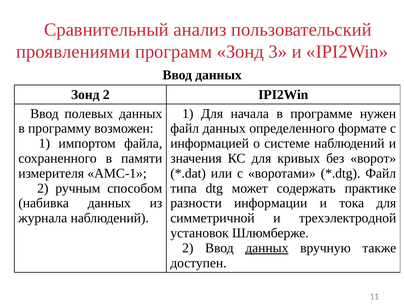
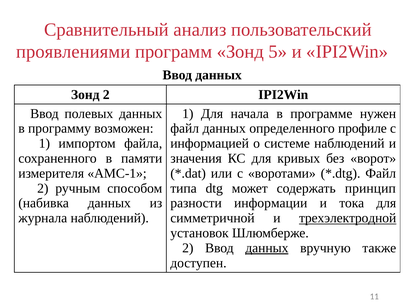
3: 3 -> 5 (278, 52)
формате: формате -> профиле (362, 128)
практике: практике -> принцип (370, 188)
трехэлектродной underline: none -> present (348, 218)
